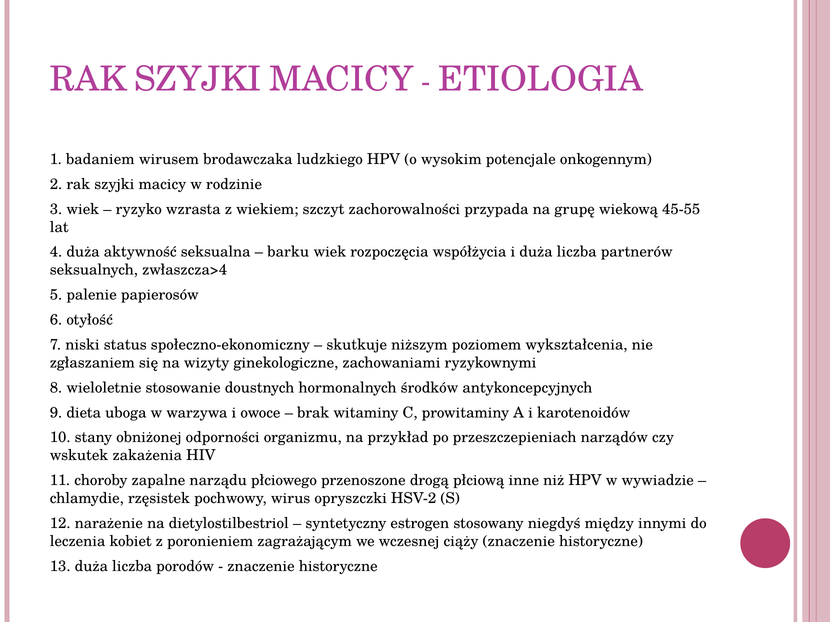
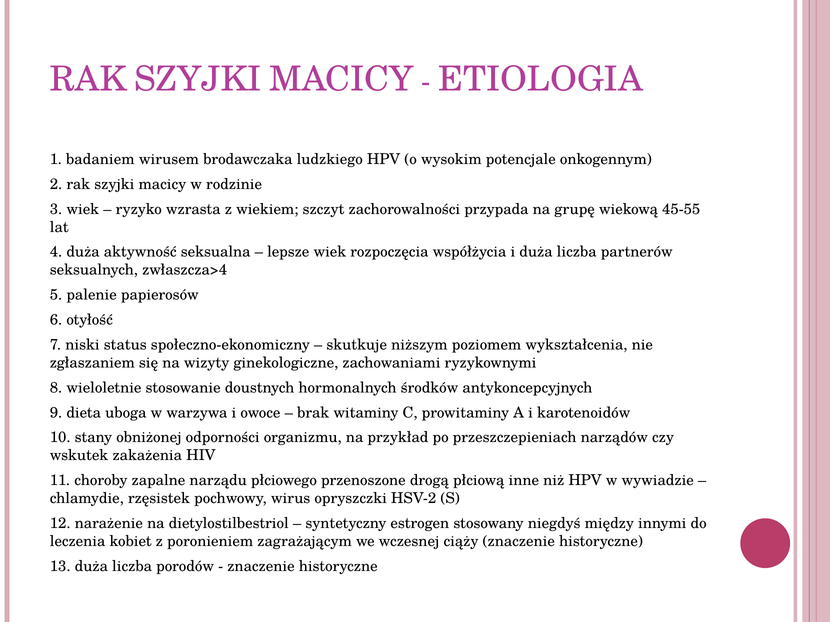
barku: barku -> lepsze (288, 252)
